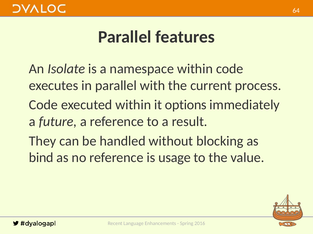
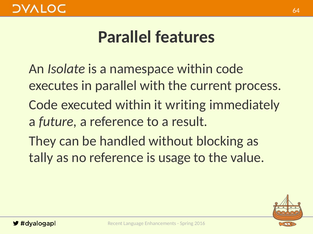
options: options -> writing (186, 105)
bind: bind -> tally (41, 158)
